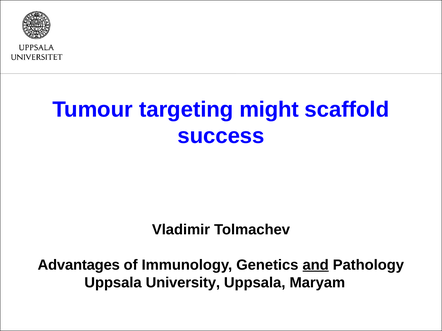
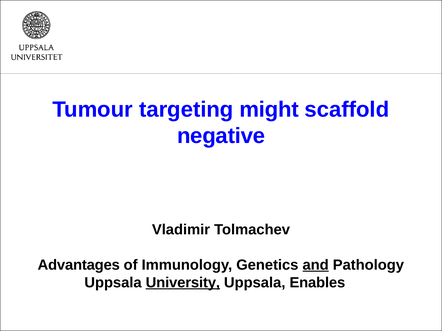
success: success -> negative (221, 136)
University underline: none -> present (183, 283)
Maryam: Maryam -> Enables (317, 283)
